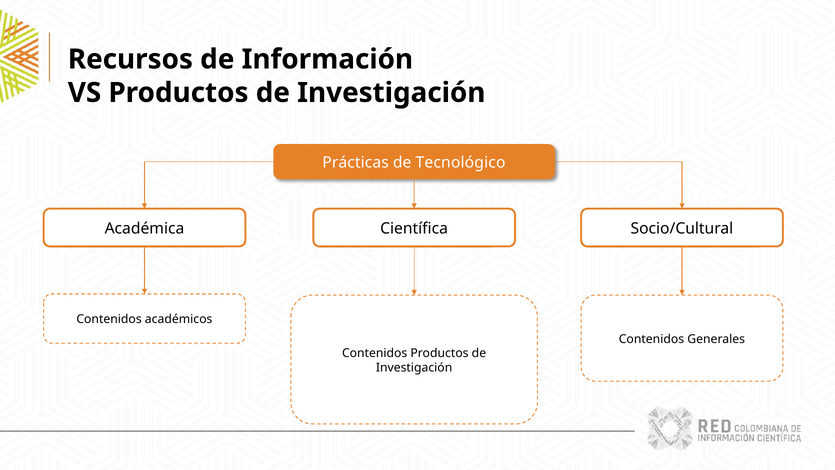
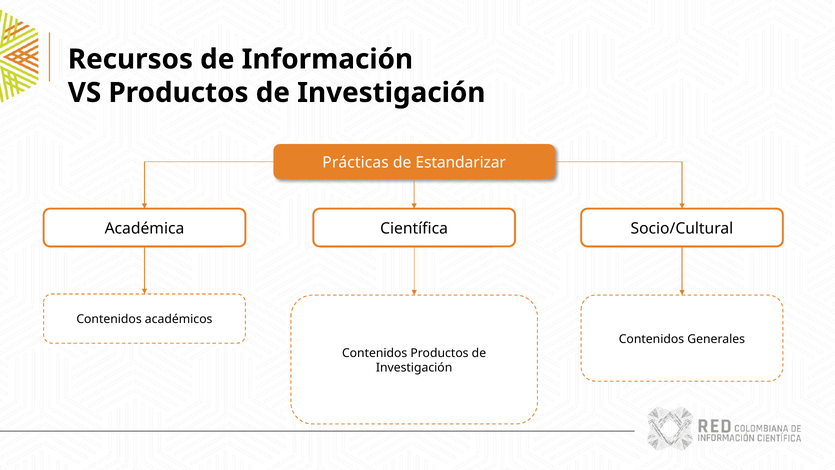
Tecnológico: Tecnológico -> Estandarizar (461, 163)
